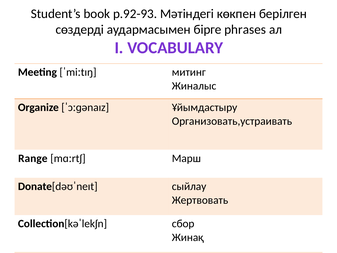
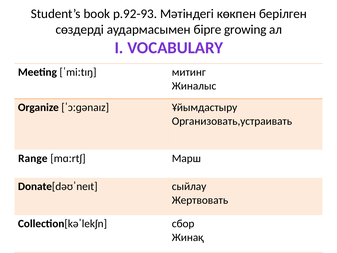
phrases: phrases -> growing (245, 29)
